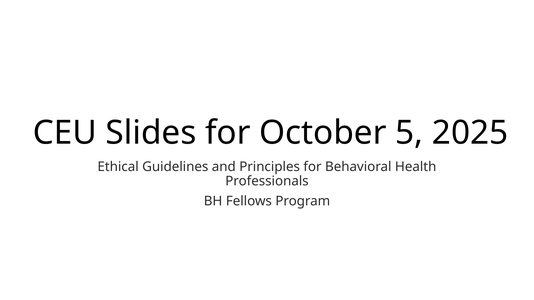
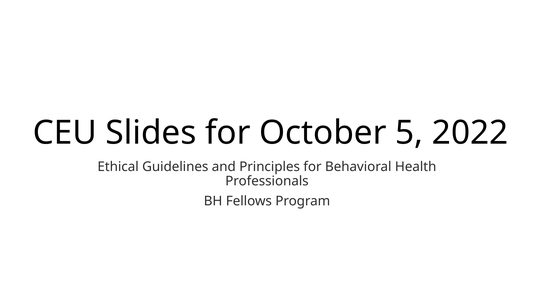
2025: 2025 -> 2022 (470, 133)
